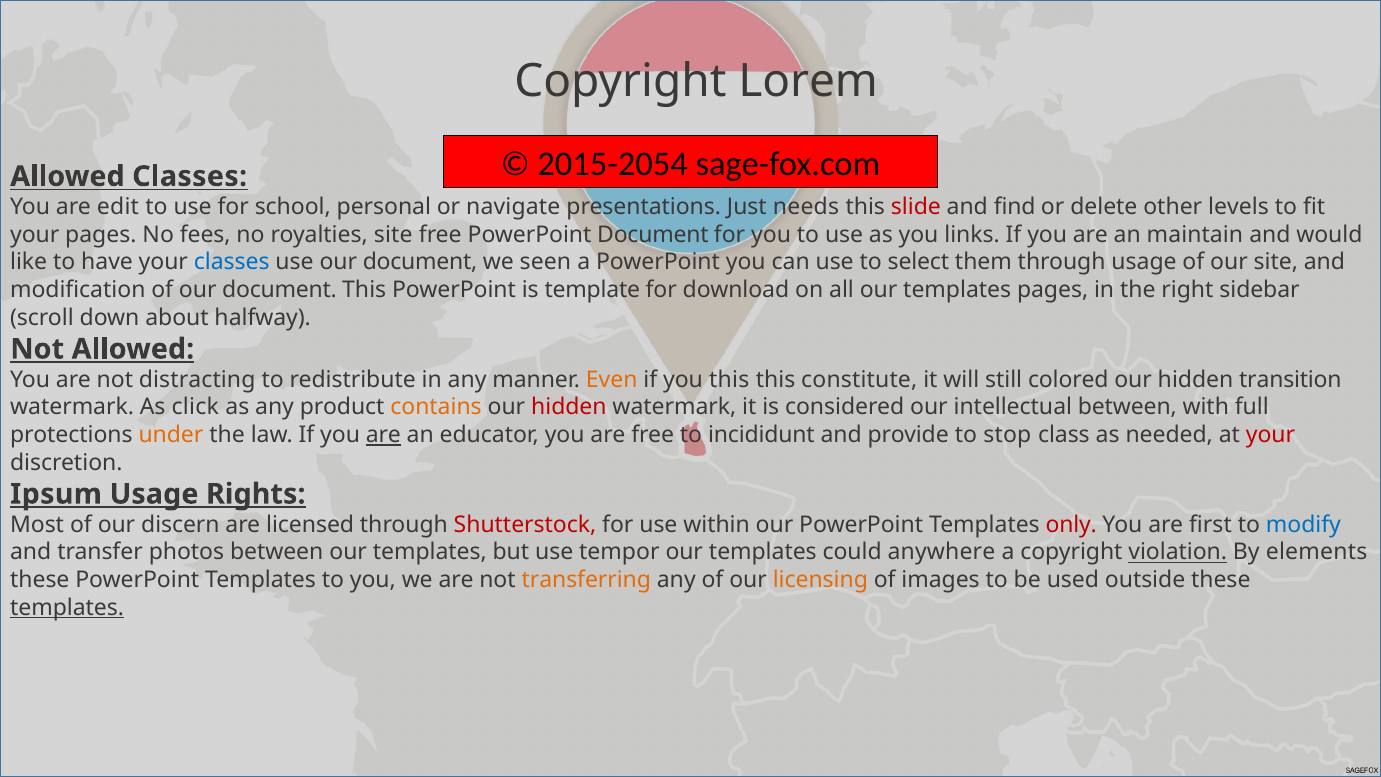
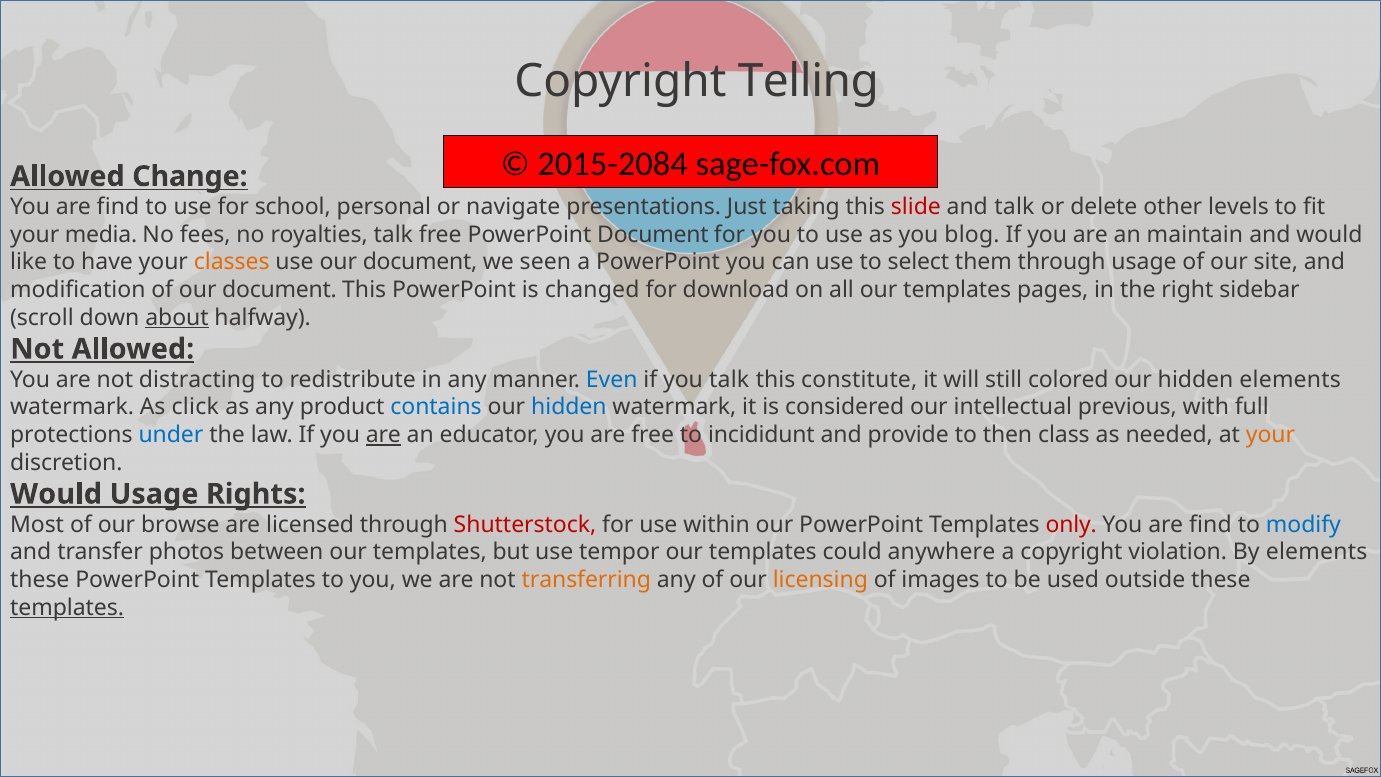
Lorem: Lorem -> Telling (808, 82)
2015-2054: 2015-2054 -> 2015-2084 (613, 164)
Allowed Classes: Classes -> Change (190, 176)
edit: edit -> find (118, 207)
needs: needs -> taking (806, 207)
and find: find -> talk (1014, 207)
your pages: pages -> media (101, 235)
royalties site: site -> talk (393, 235)
links: links -> blog (972, 235)
classes colour: blue -> orange (232, 262)
template: template -> changed (592, 290)
about underline: none -> present (177, 317)
Even colour: orange -> blue (612, 380)
you this: this -> talk (729, 380)
hidden transition: transition -> elements (1290, 380)
contains colour: orange -> blue (436, 407)
hidden colour: red -> blue (569, 407)
intellectual between: between -> previous (1127, 407)
under colour: orange -> blue (171, 435)
stop: stop -> then (1008, 435)
your colour: red -> orange (1271, 435)
Ipsum: Ipsum -> Would (56, 494)
discern: discern -> browse (180, 525)
first: first -> find (1210, 525)
violation underline: present -> none (1178, 552)
